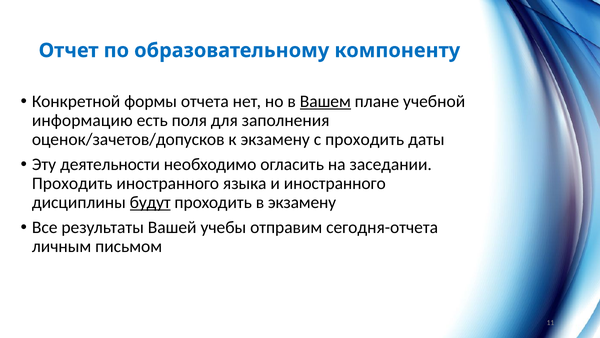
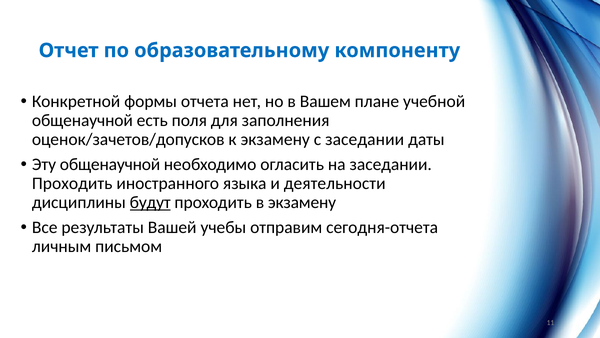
Вашем underline: present -> none (325, 101)
информацию: информацию -> общенаучной (82, 120)
с проходить: проходить -> заседании (365, 139)
Эту деятельности: деятельности -> общенаучной (110, 164)
и иностранного: иностранного -> деятельности (335, 183)
